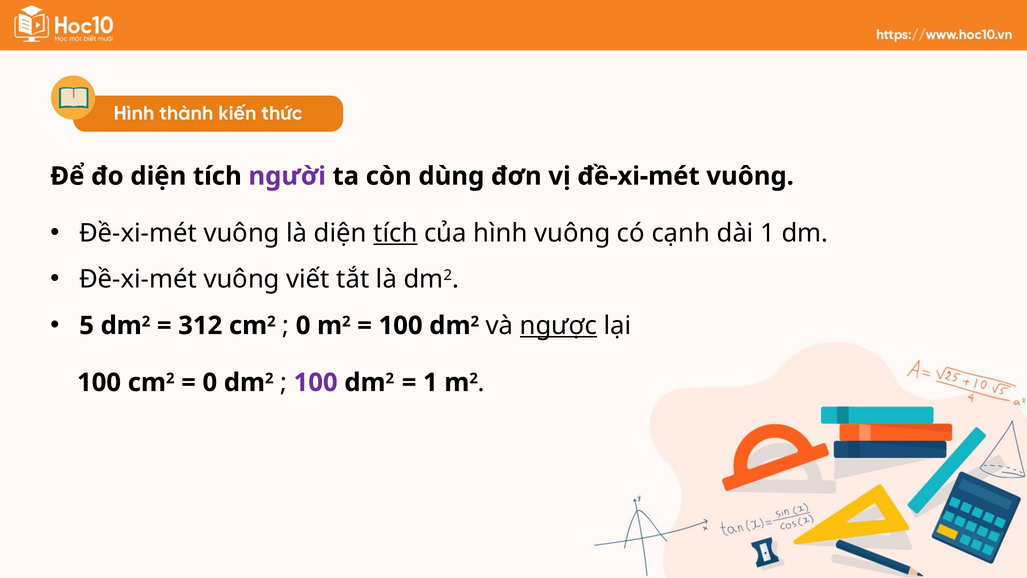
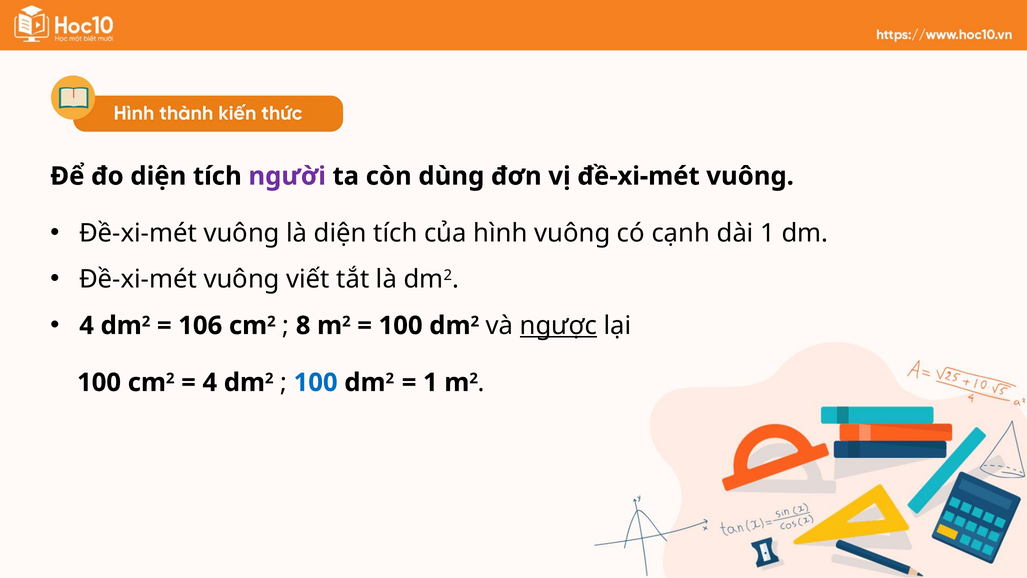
tích underline: present -> none (395, 233)
5: 5 -> 4 (87, 325)
312: 312 -> 106 (200, 325)
0: 0 -> 8 (303, 325)
0: 0 -> 4 (210, 382)
100 colour: purple -> blue (316, 382)
